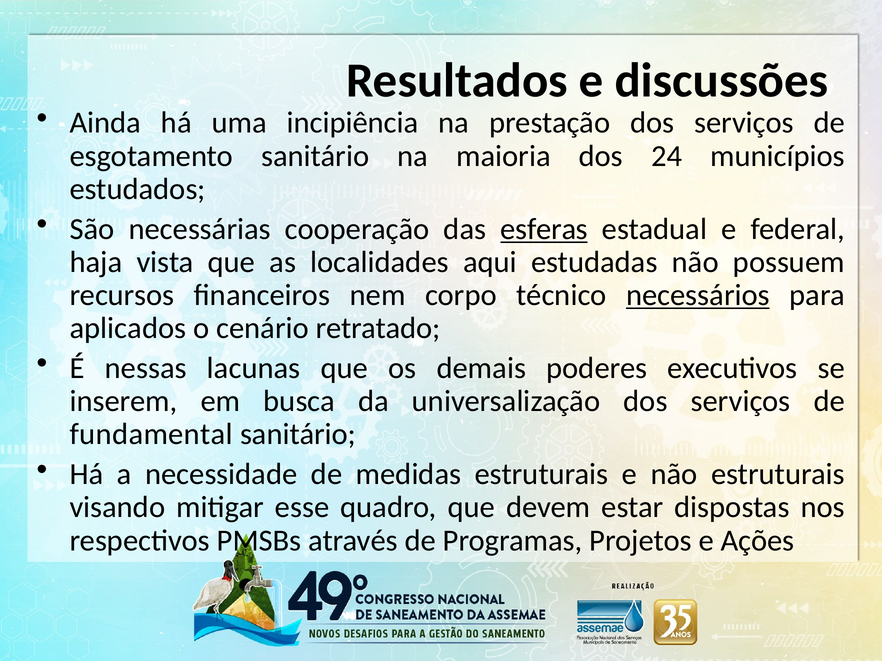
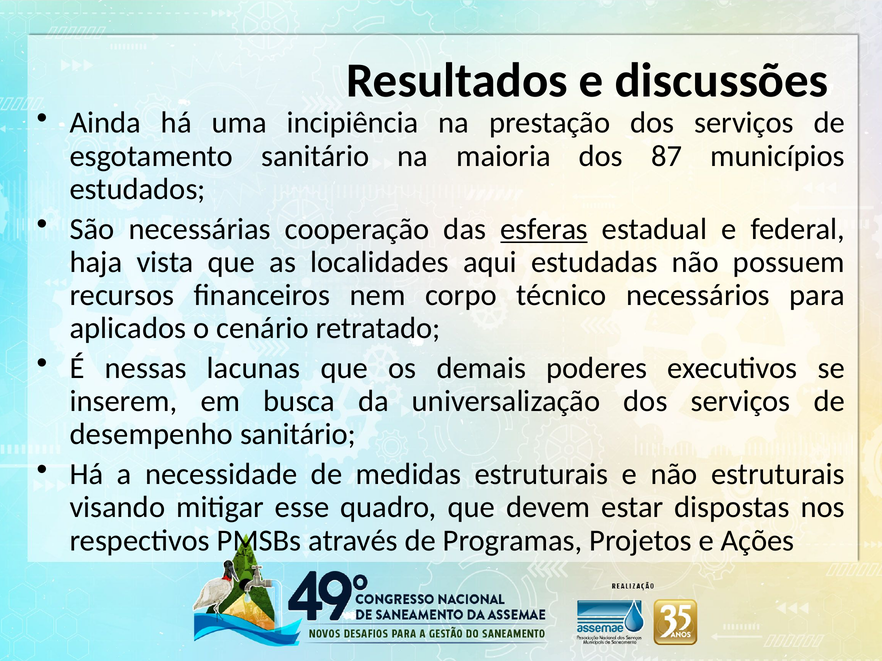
24: 24 -> 87 (667, 156)
necessários underline: present -> none (698, 295)
fundamental: fundamental -> desempenho (151, 435)
